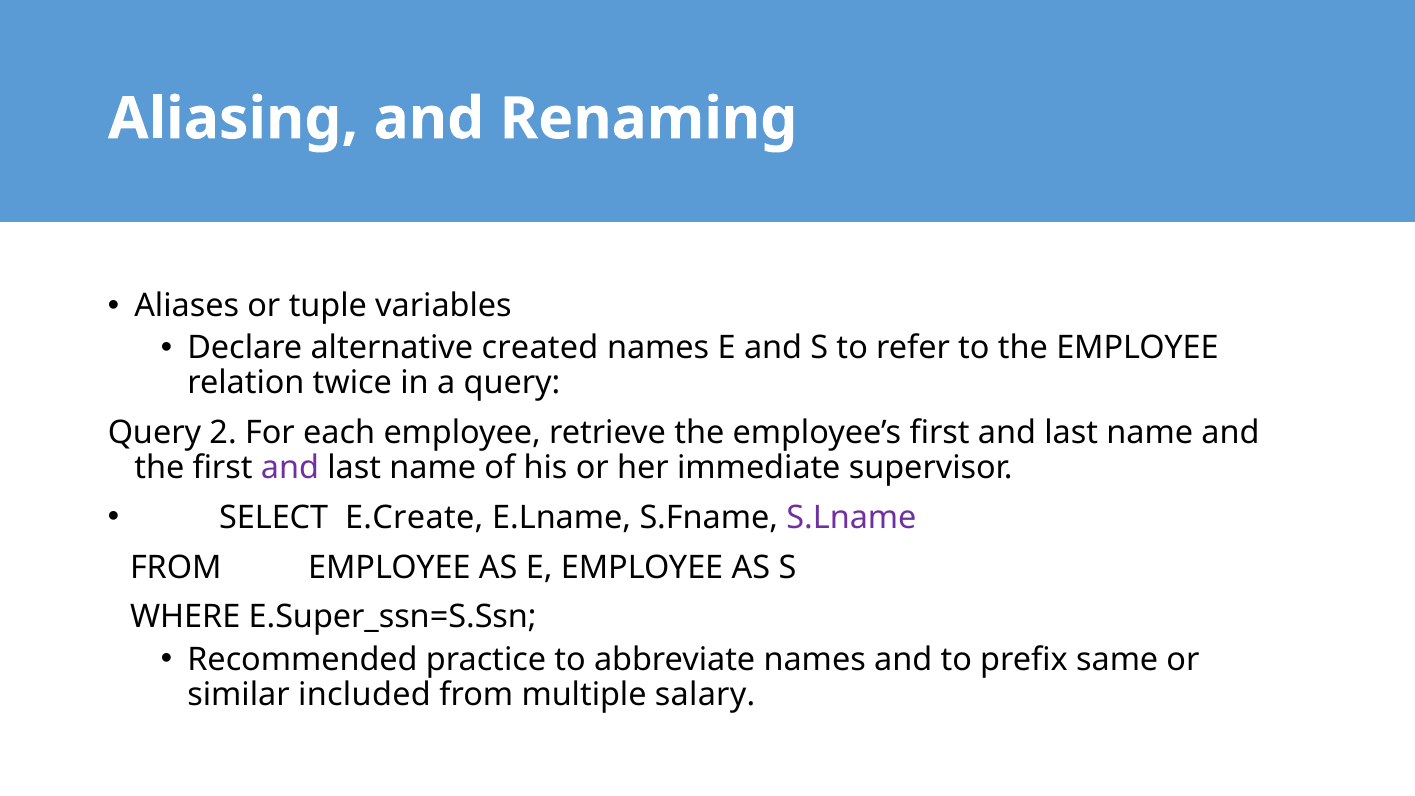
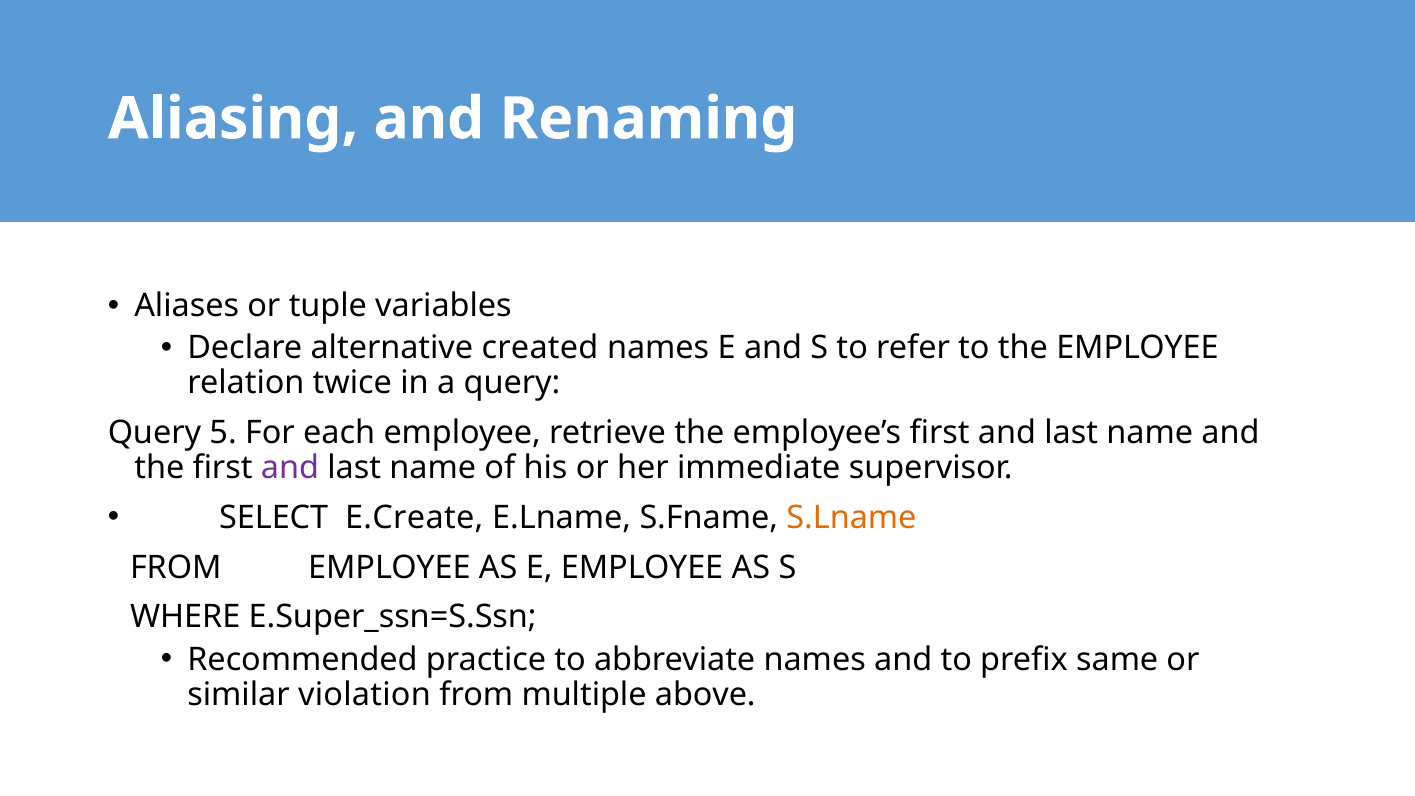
2: 2 -> 5 (223, 433)
S.Lname colour: purple -> orange (852, 517)
included: included -> violation (364, 694)
salary: salary -> above (705, 694)
